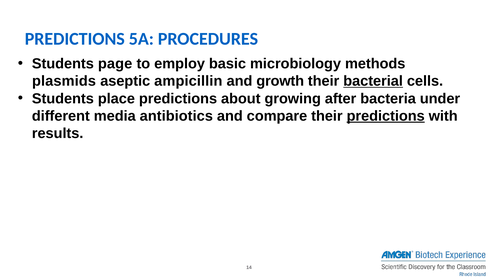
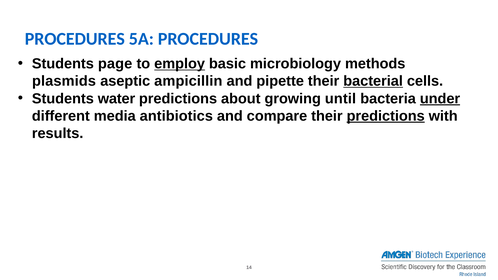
PREDICTIONS: PREDICTIONS -> PROCEDURES (75, 39)
employ underline: none -> present (180, 64)
growth: growth -> pipette (280, 81)
place: place -> water (116, 99)
after: after -> until (341, 99)
under underline: none -> present (440, 99)
